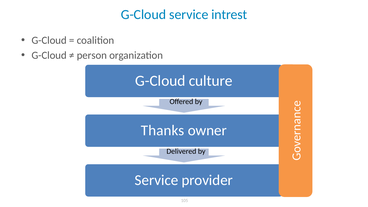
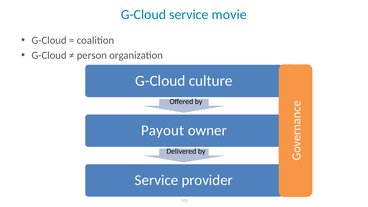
intrest: intrest -> movie (229, 15)
Thanks: Thanks -> Payout (163, 131)
